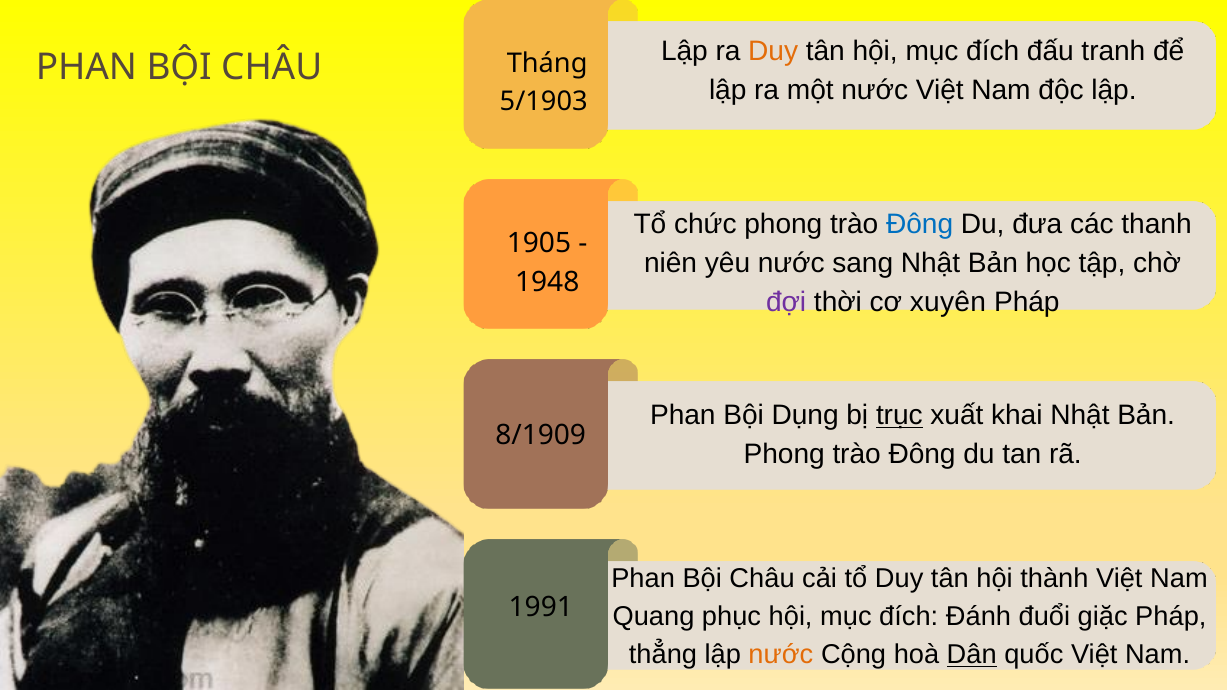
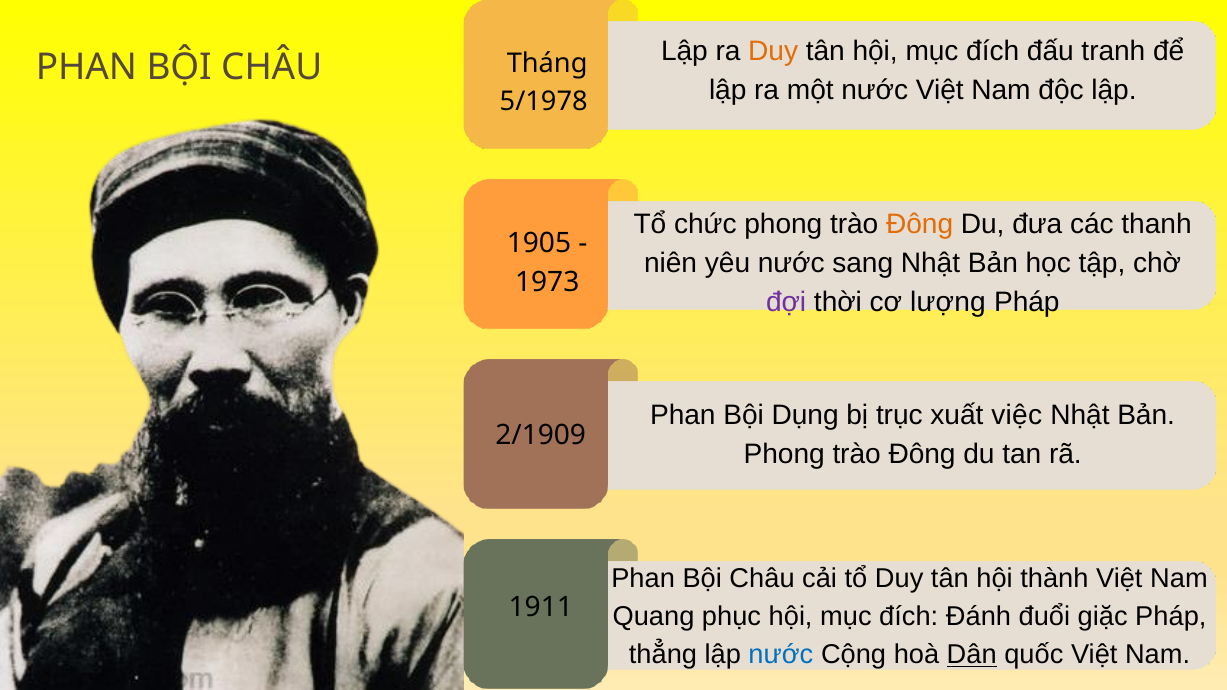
5/1903: 5/1903 -> 5/1978 (544, 101)
Đông colour: blue -> orange (920, 224)
1948: 1948 -> 1973 (547, 283)
xuyên: xuyên -> lượng (948, 303)
trục underline: present -> none (899, 415)
khai: khai -> việc (1017, 415)
8/1909: 8/1909 -> 2/1909 (541, 435)
1991: 1991 -> 1911 (541, 608)
nước colour: orange -> blue (781, 655)
